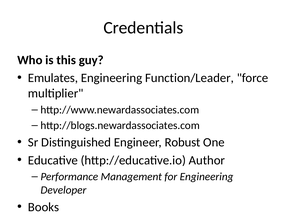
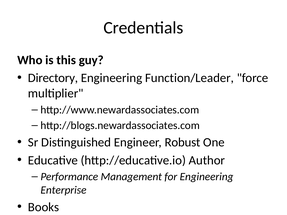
Emulates: Emulates -> Directory (53, 78)
Developer: Developer -> Enterprise (63, 190)
